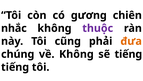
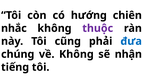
gương: gương -> hướng (89, 15)
đưa colour: orange -> blue (131, 41)
sẽ tiếng: tiếng -> nhận (128, 54)
